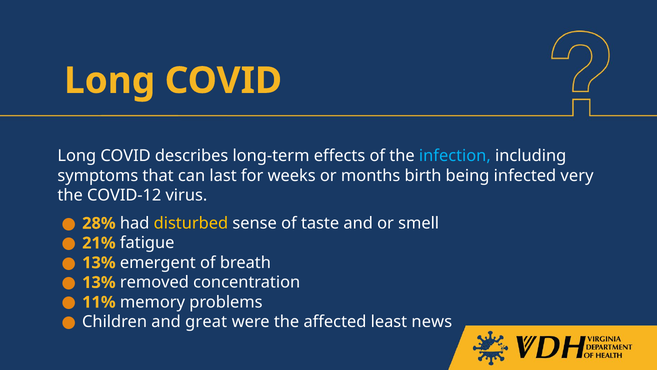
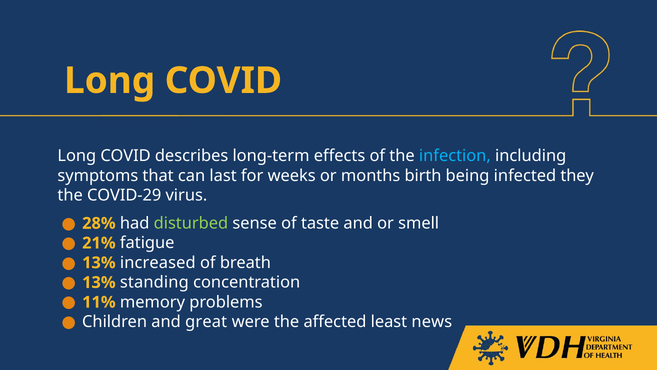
very: very -> they (577, 175)
COVID-12: COVID-12 -> COVID-29 (124, 195)
disturbed colour: yellow -> light green (191, 223)
emergent: emergent -> increased (158, 262)
removed: removed -> standing (154, 282)
